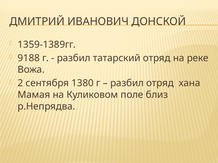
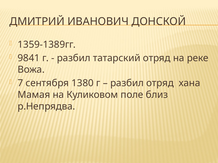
9188: 9188 -> 9841 (29, 58)
2: 2 -> 7 (20, 83)
